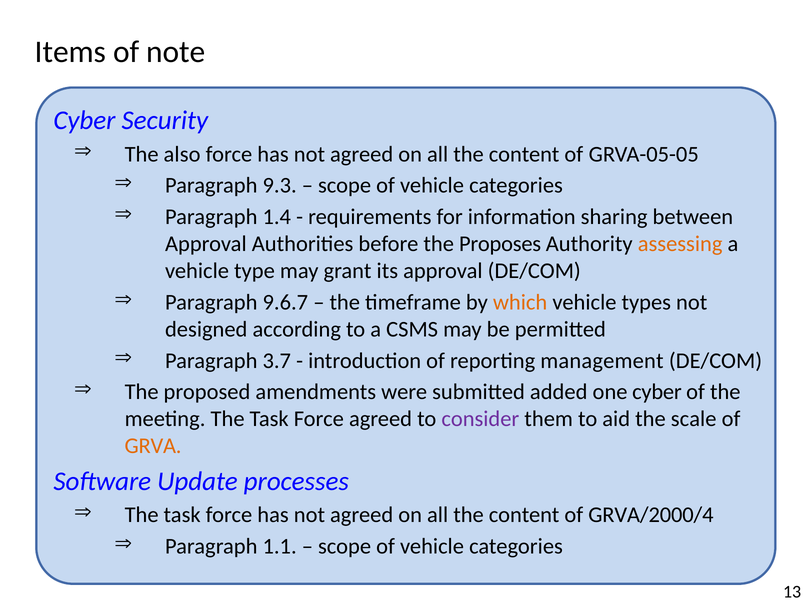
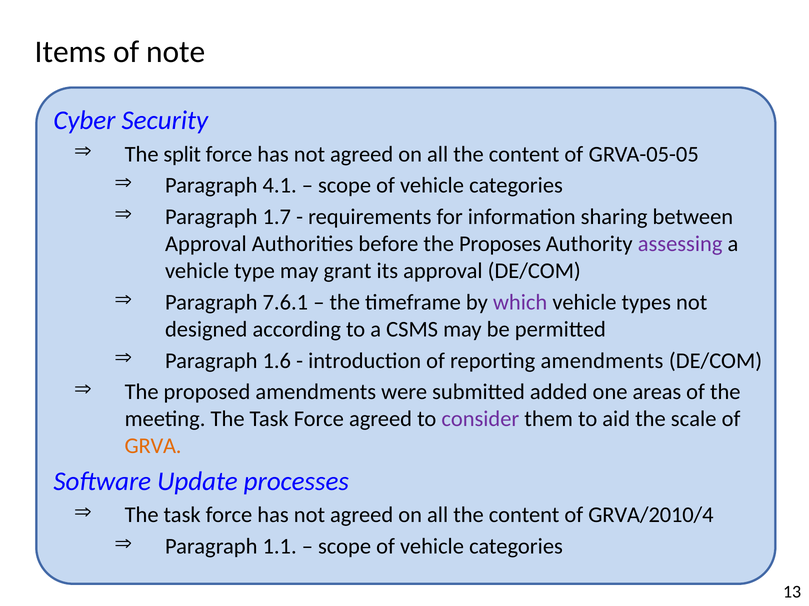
also: also -> split (182, 154)
9.3: 9.3 -> 4.1 (280, 186)
1.4: 1.4 -> 1.7 (277, 217)
assessing colour: orange -> purple (680, 244)
9.6.7: 9.6.7 -> 7.6.1 (285, 303)
which colour: orange -> purple (520, 303)
3.7: 3.7 -> 1.6 (277, 361)
reporting management: management -> amendments (602, 361)
one cyber: cyber -> areas (657, 393)
GRVA/2000/4: GRVA/2000/4 -> GRVA/2010/4 (651, 516)
